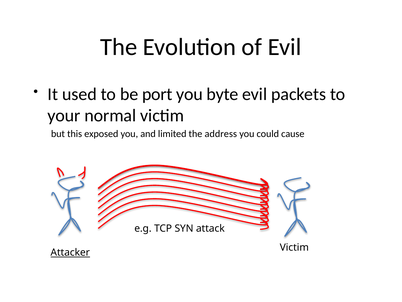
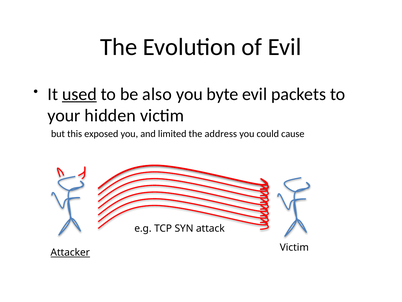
used underline: none -> present (79, 94)
port: port -> also (157, 94)
normal: normal -> hidden (110, 116)
